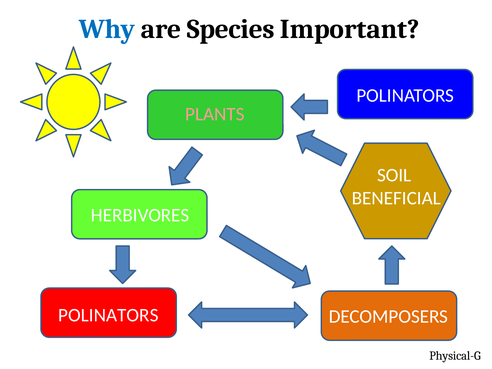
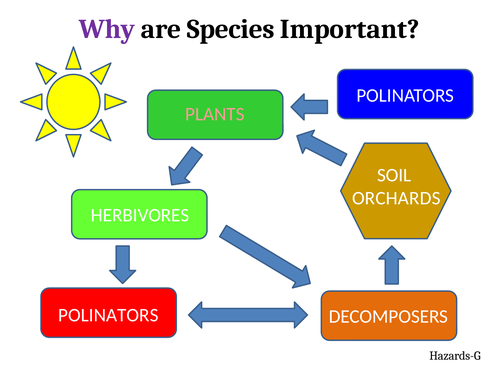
Why colour: blue -> purple (107, 29)
BENEFICIAL: BENEFICIAL -> ORCHARDS (396, 198)
Physical-G: Physical-G -> Hazards-G (455, 356)
